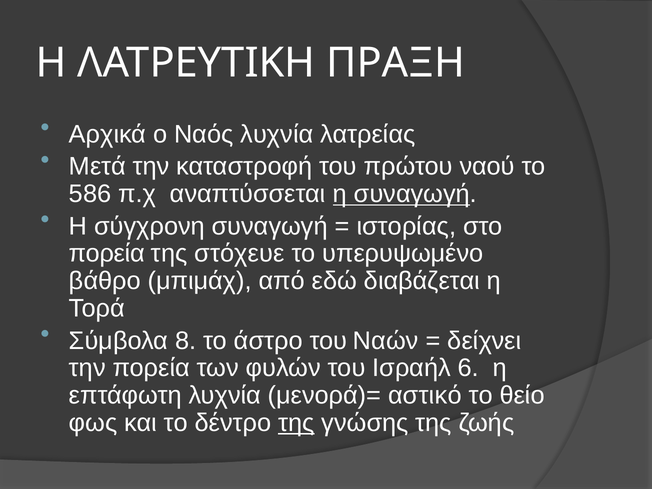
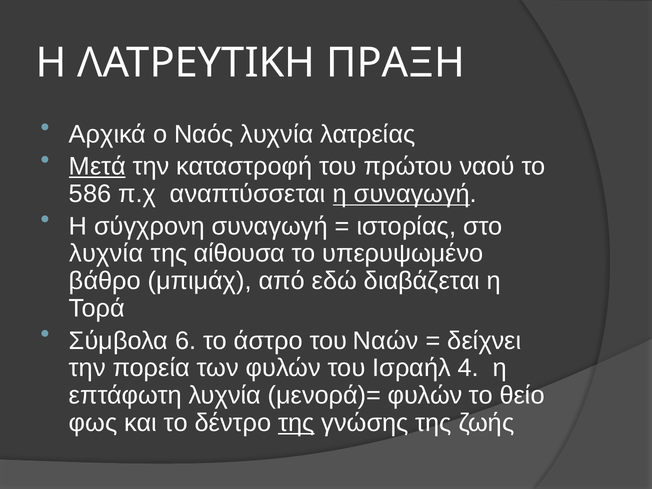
Μετά underline: none -> present (97, 167)
πορεία: πορεία -> λυχνία (106, 254)
στόχευε: στόχευε -> αίθουσα (240, 254)
8: 8 -> 6 (186, 341)
6: 6 -> 4 (468, 368)
μενορά)= αστικό: αστικό -> φυλών (425, 395)
